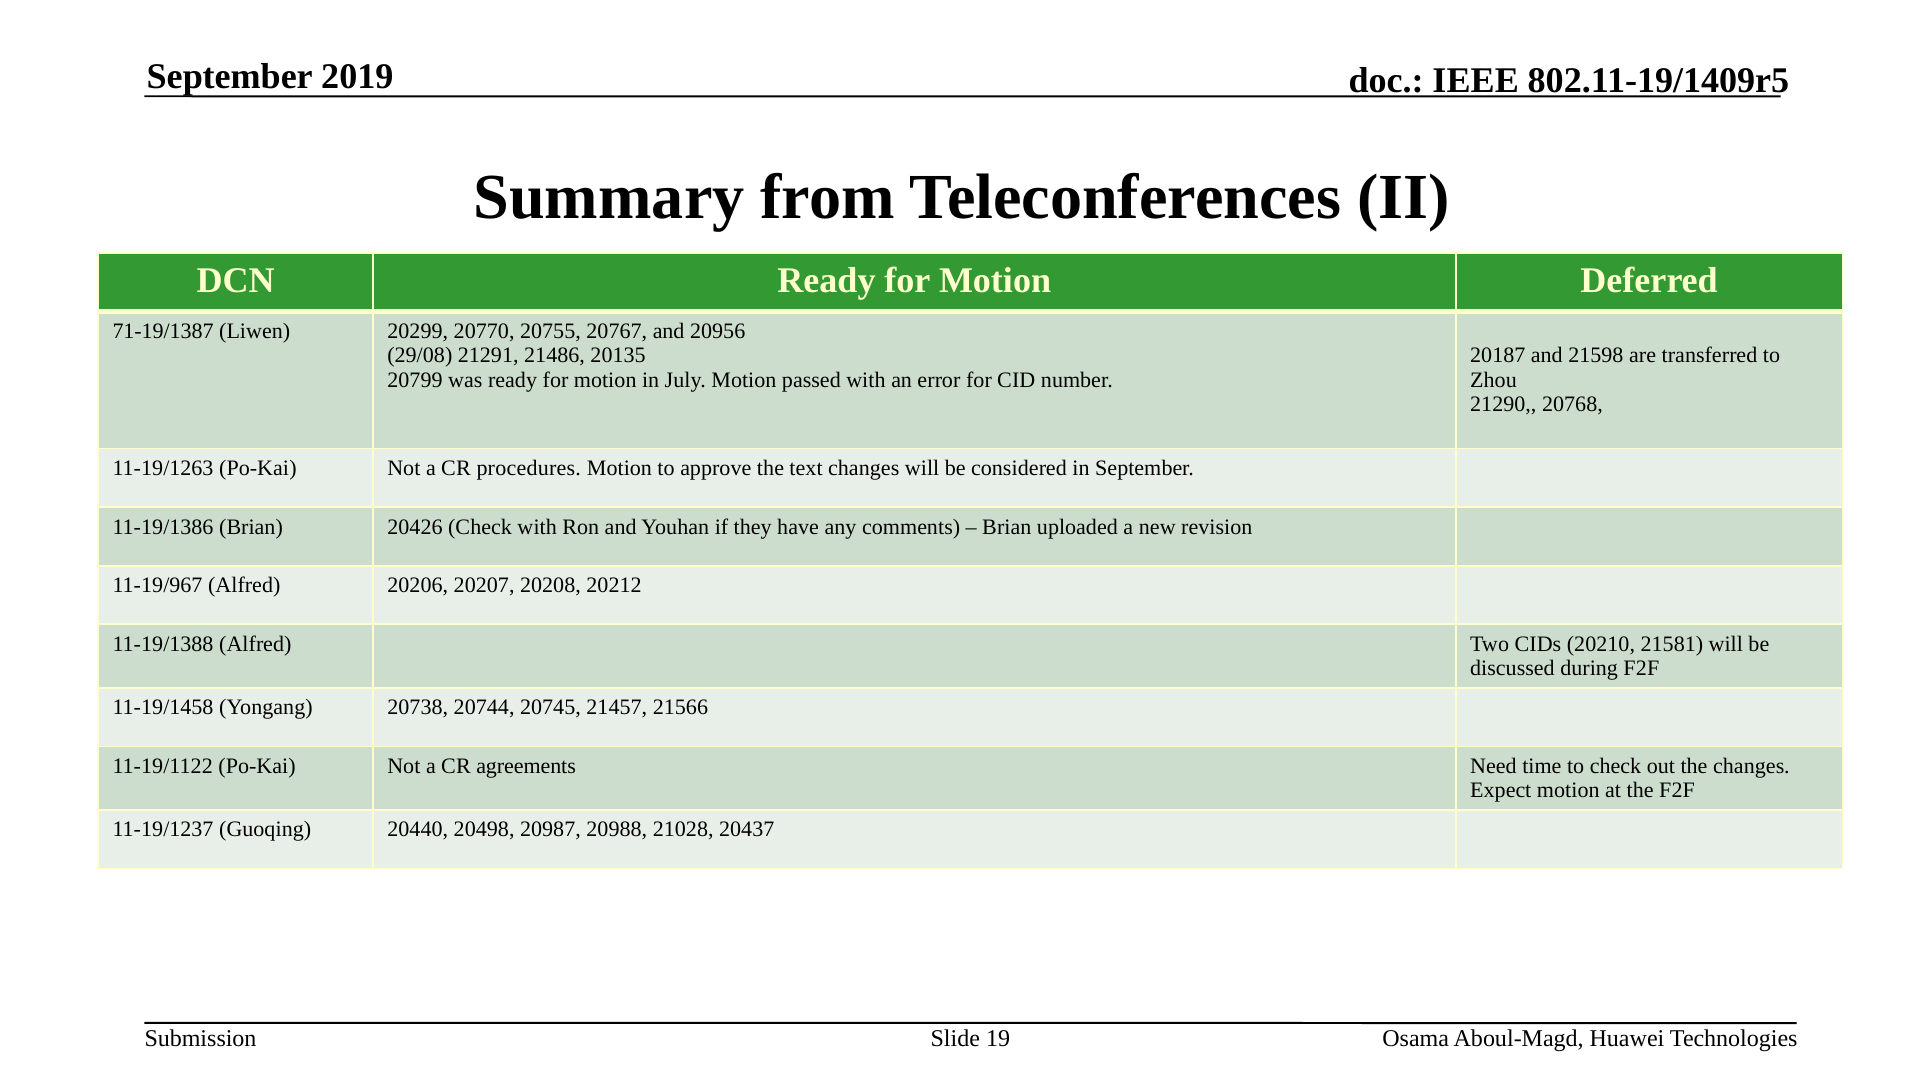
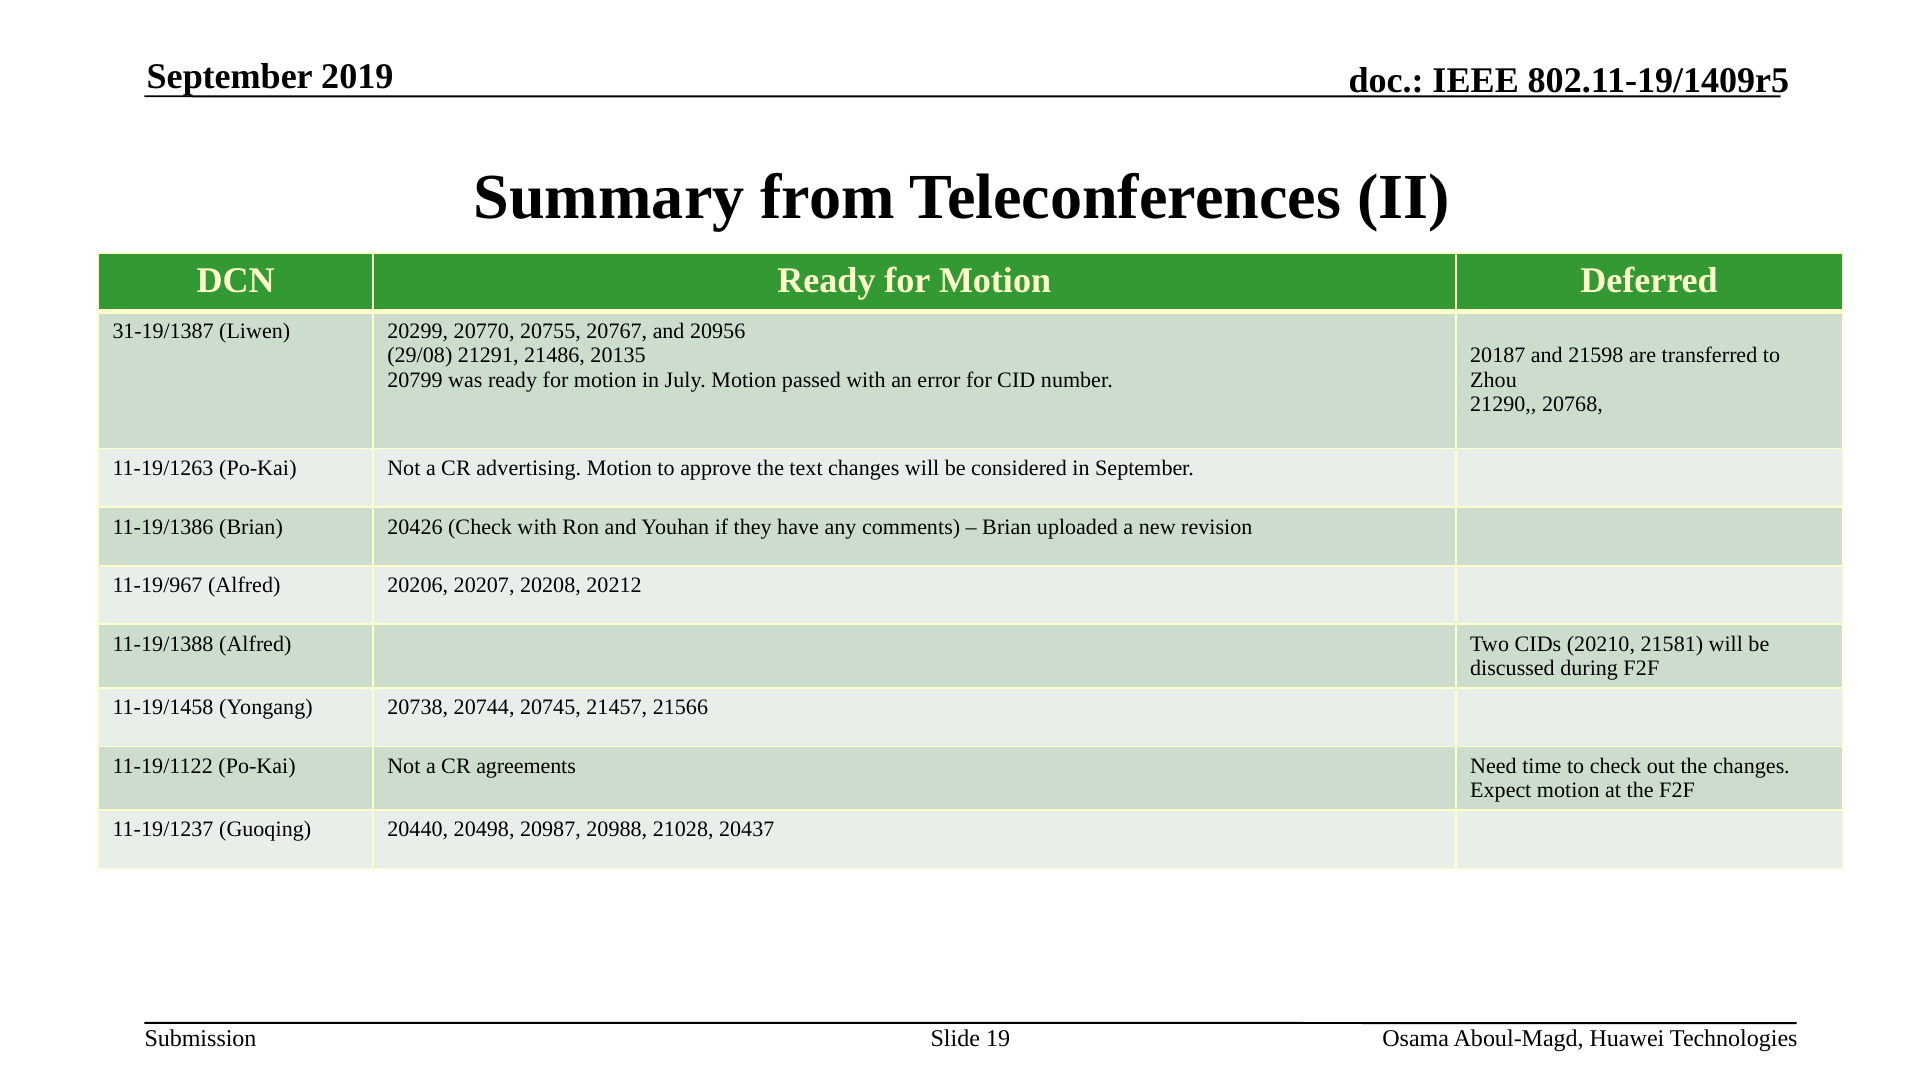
71-19/1387: 71-19/1387 -> 31-19/1387 (163, 331)
procedures: procedures -> advertising (529, 468)
